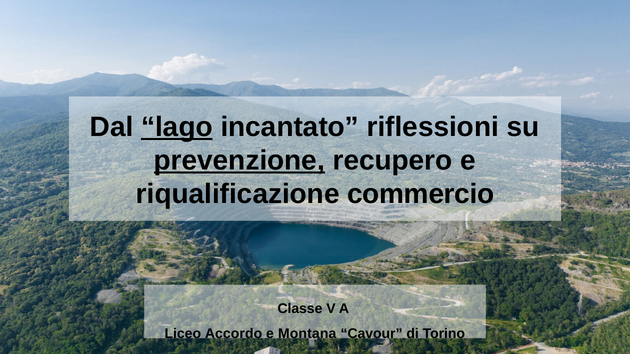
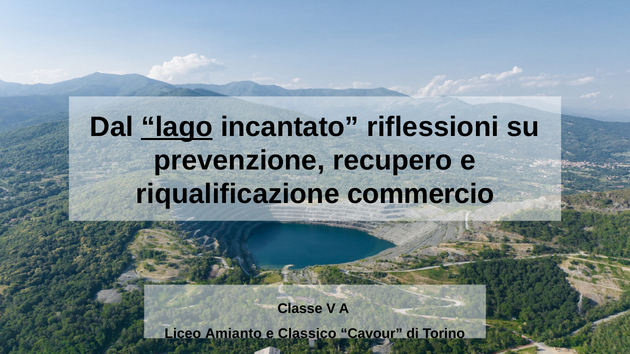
prevenzione underline: present -> none (239, 161)
Accordo: Accordo -> Amianto (234, 334)
Montana: Montana -> Classico (307, 334)
